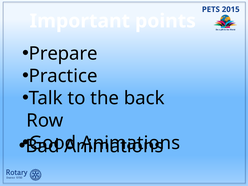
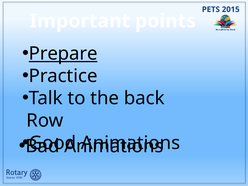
Prepare underline: none -> present (63, 54)
